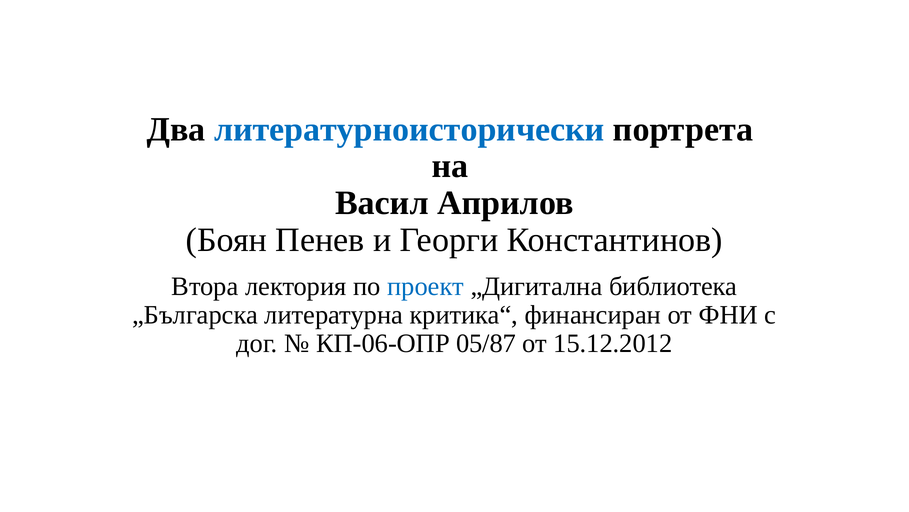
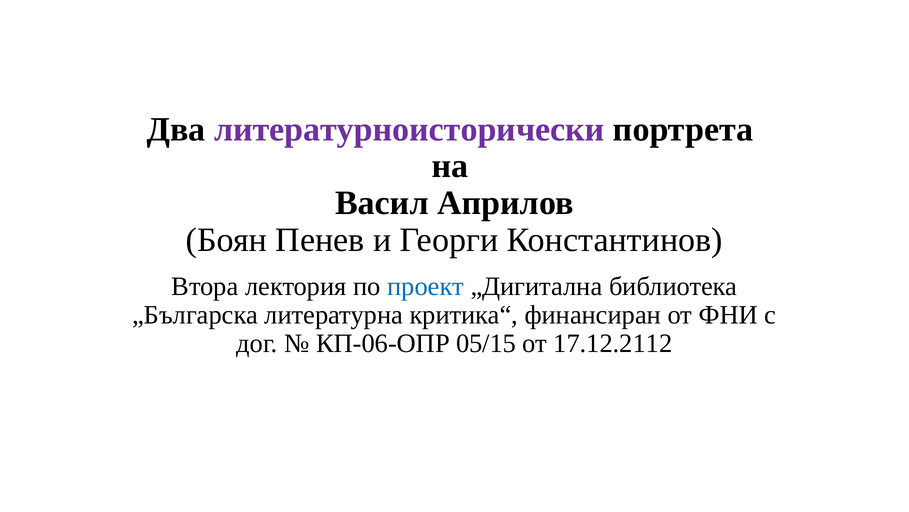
литературноисторически colour: blue -> purple (409, 129)
05/87: 05/87 -> 05/15 (486, 343)
15.12.2012: 15.12.2012 -> 17.12.2112 (613, 343)
